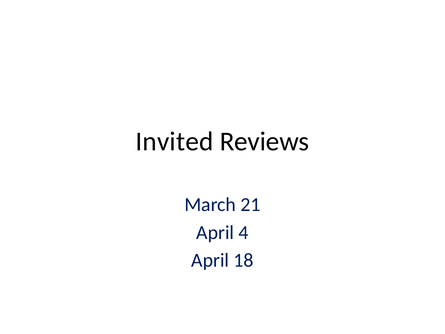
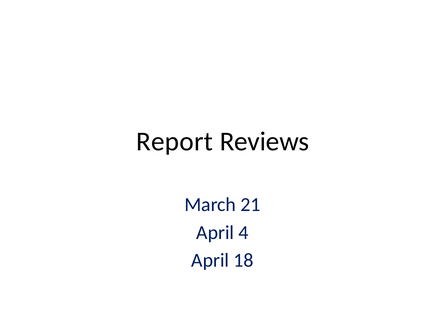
Invited: Invited -> Report (174, 141)
